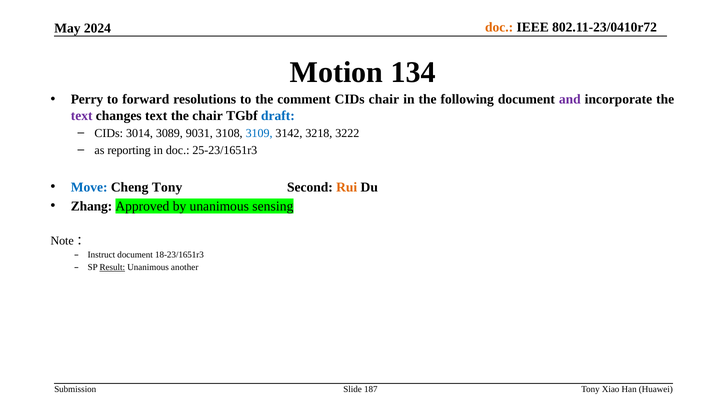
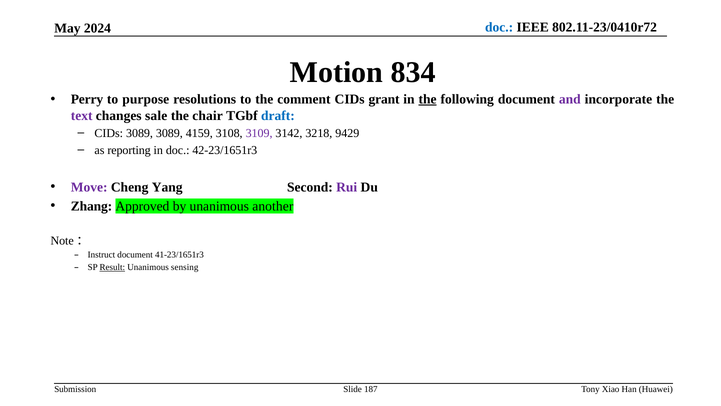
doc colour: orange -> blue (499, 27)
134: 134 -> 834 (413, 72)
forward: forward -> purpose (146, 99)
CIDs chair: chair -> grant (384, 99)
the underline: none -> present (428, 99)
changes text: text -> sale (156, 115)
CIDs 3014: 3014 -> 3089 (140, 133)
9031: 9031 -> 4159 (199, 133)
3109 colour: blue -> purple (259, 133)
3222: 3222 -> 9429 (347, 133)
25-23/1651r3: 25-23/1651r3 -> 42-23/1651r3 (225, 150)
Move colour: blue -> purple (89, 187)
Cheng Tony: Tony -> Yang (167, 187)
Rui colour: orange -> purple (347, 187)
sensing: sensing -> another (273, 206)
18-23/1651r3: 18-23/1651r3 -> 41-23/1651r3 (179, 254)
another: another -> sensing (185, 267)
